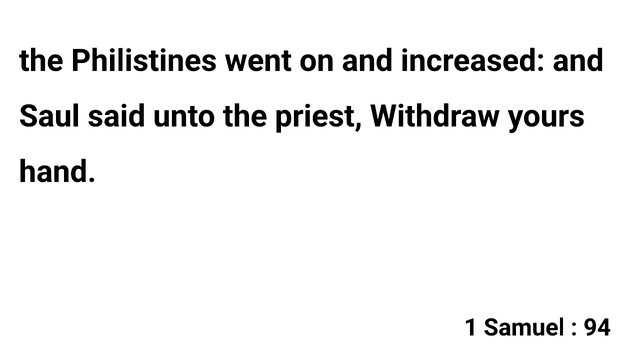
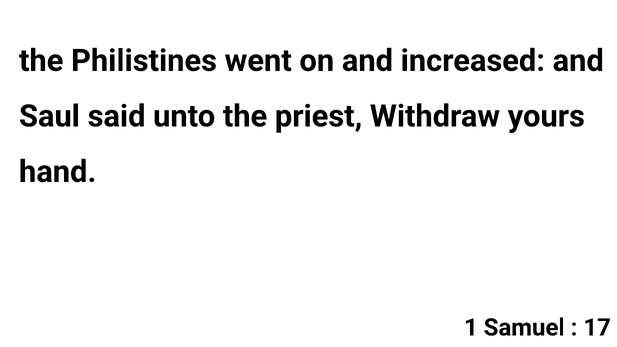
94: 94 -> 17 (597, 328)
